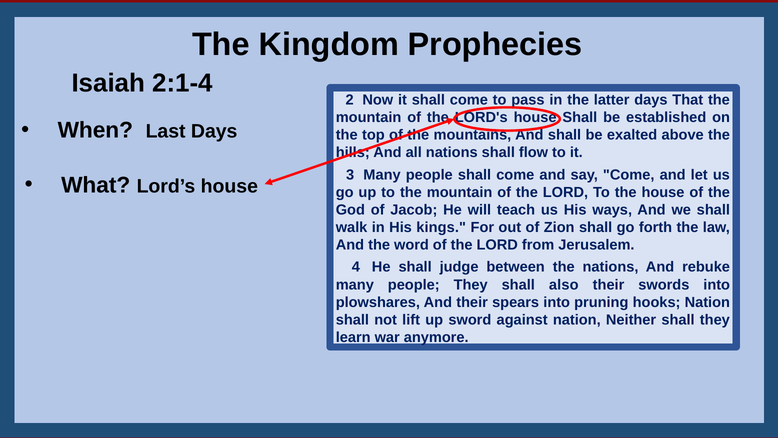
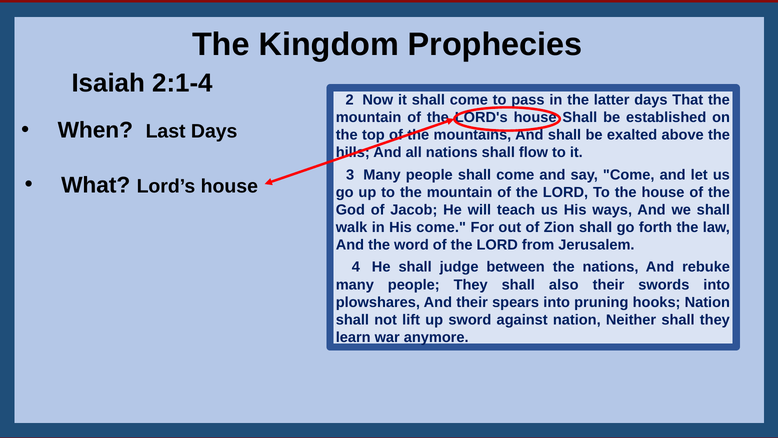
His kings: kings -> come (441, 227)
